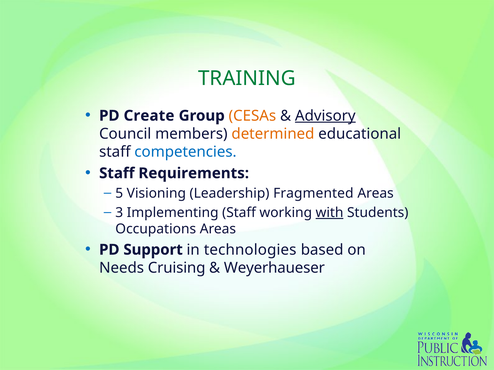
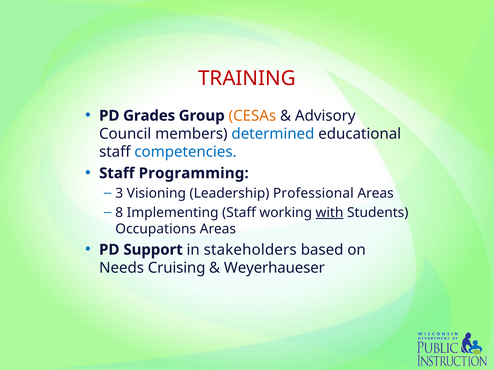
TRAINING colour: green -> red (247, 78)
Create: Create -> Grades (149, 116)
Advisory underline: present -> none (325, 116)
determined colour: orange -> blue (273, 134)
Requirements: Requirements -> Programming (194, 173)
5: 5 -> 3 (119, 194)
Fragmented: Fragmented -> Professional (313, 194)
3: 3 -> 8 (119, 213)
technologies: technologies -> stakeholders (250, 250)
